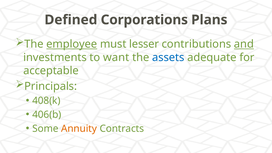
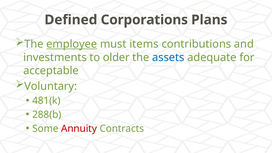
lesser: lesser -> items (144, 44)
and underline: present -> none (244, 44)
want: want -> older (116, 57)
Principals: Principals -> Voluntary (51, 86)
408(k: 408(k -> 481(k (46, 101)
406(b: 406(b -> 288(b (47, 115)
Annuity colour: orange -> red (79, 129)
